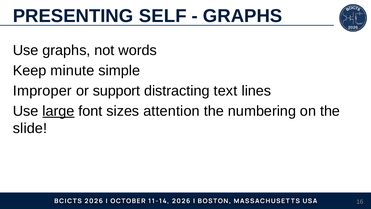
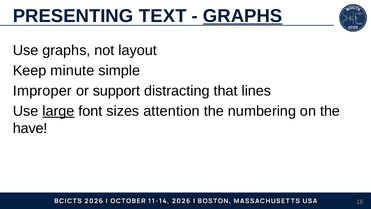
SELF: SELF -> TEXT (163, 16)
GRAPHS underline: none -> present (243, 16)
words: words -> layout (138, 50)
text: text -> that (226, 91)
slide: slide -> have (30, 128)
